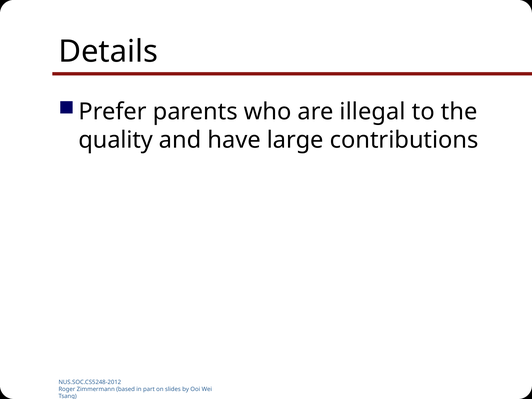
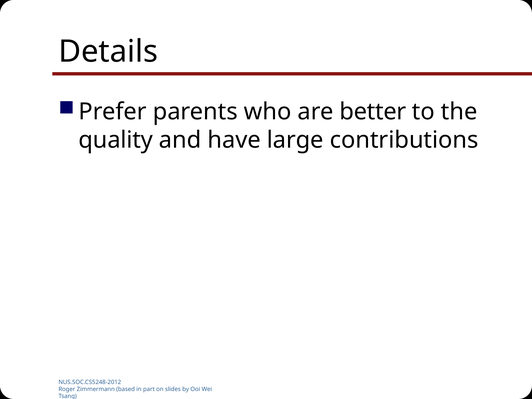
illegal: illegal -> better (373, 112)
